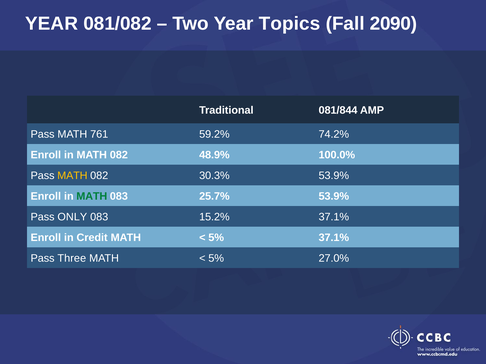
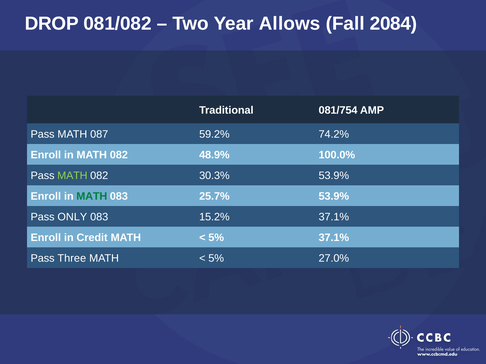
YEAR: YEAR -> DROP (52, 24)
Topics: Topics -> Allows (290, 24)
2090: 2090 -> 2084 (393, 24)
081/844: 081/844 -> 081/754 (338, 110)
761: 761 -> 087 (99, 134)
MATH colour: yellow -> light green (72, 176)
